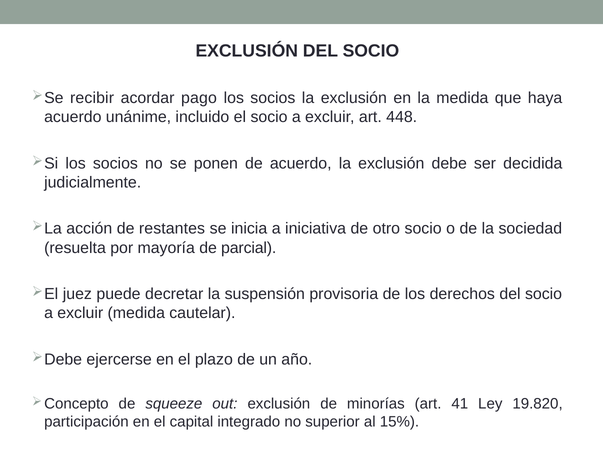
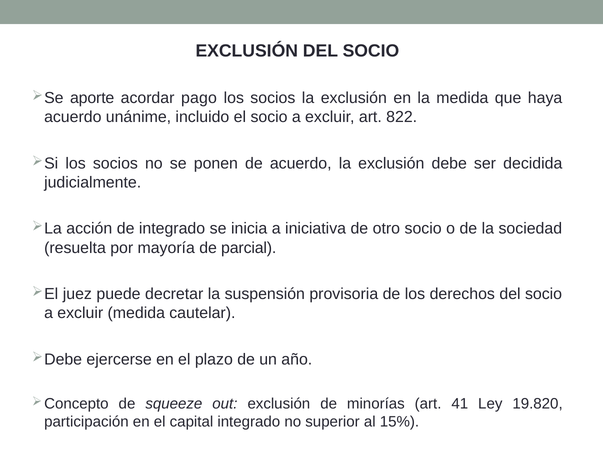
recibir: recibir -> aporte (92, 98)
448: 448 -> 822 (402, 117)
de restantes: restantes -> integrado (172, 228)
